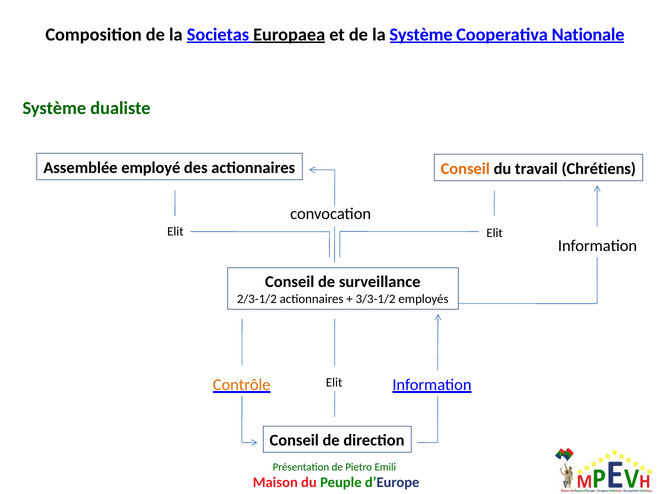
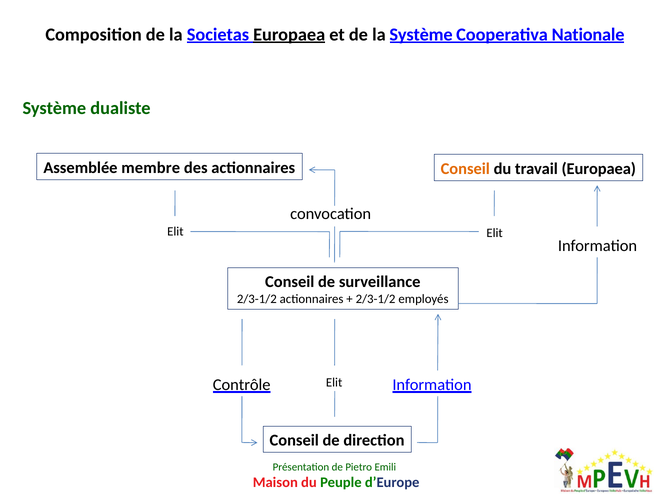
employé: employé -> membre (151, 168)
travail Chrétiens: Chrétiens -> Europaea (599, 169)
3/3-1/2: 3/3-1/2 -> 2/3-1/2 (376, 299)
Contrôle colour: orange -> black (242, 385)
